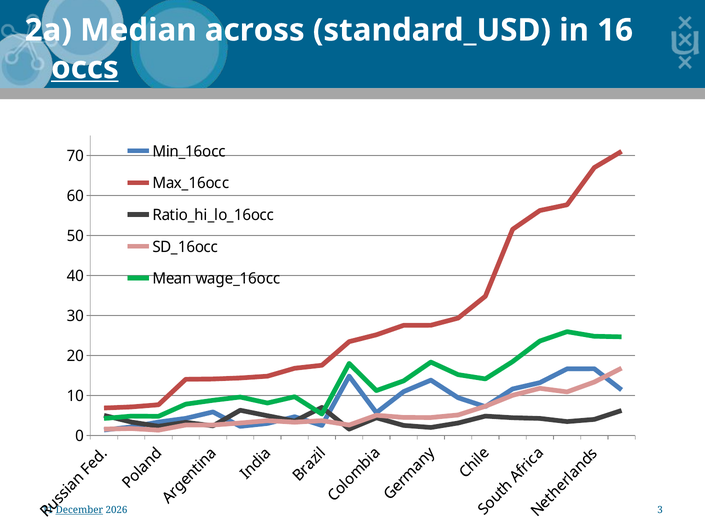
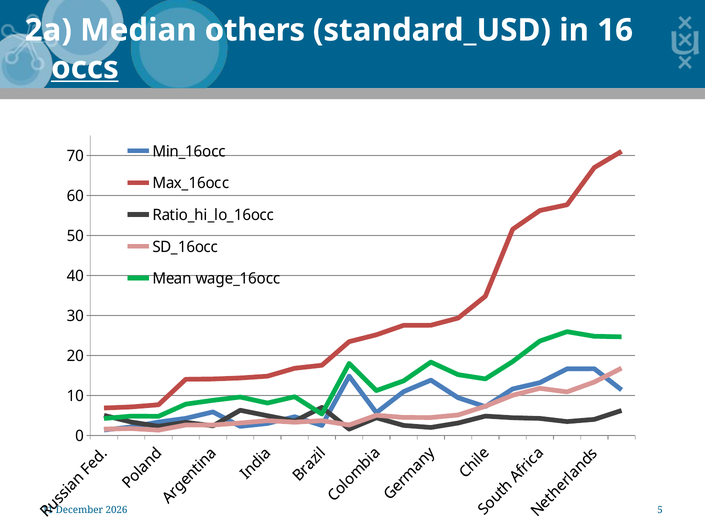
across: across -> others (255, 30)
December underline: present -> none (79, 510)
3: 3 -> 5 (660, 510)
